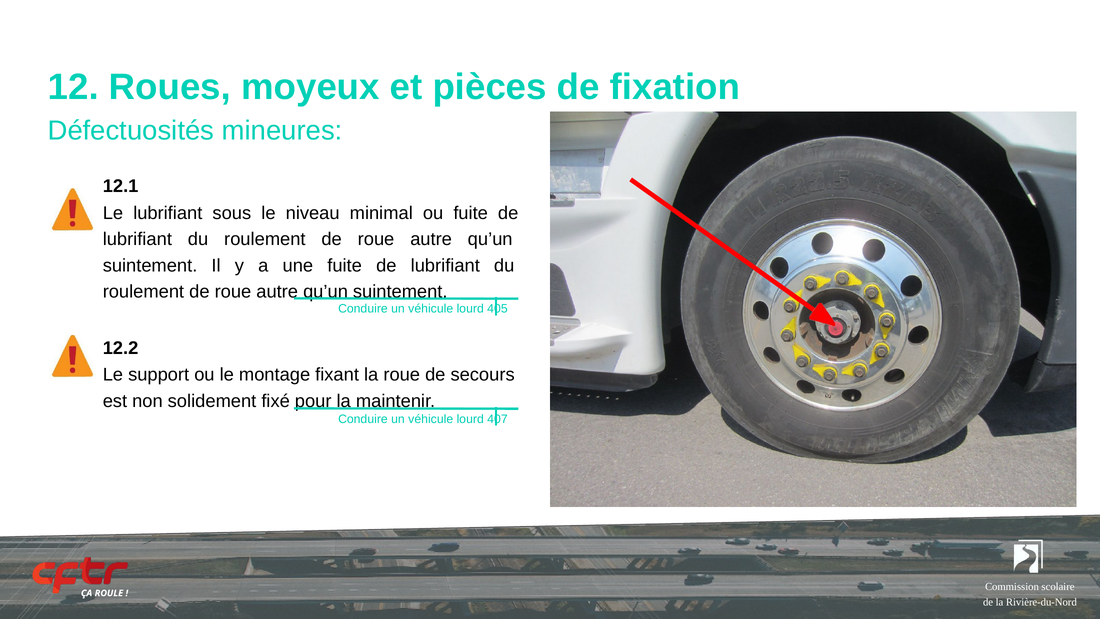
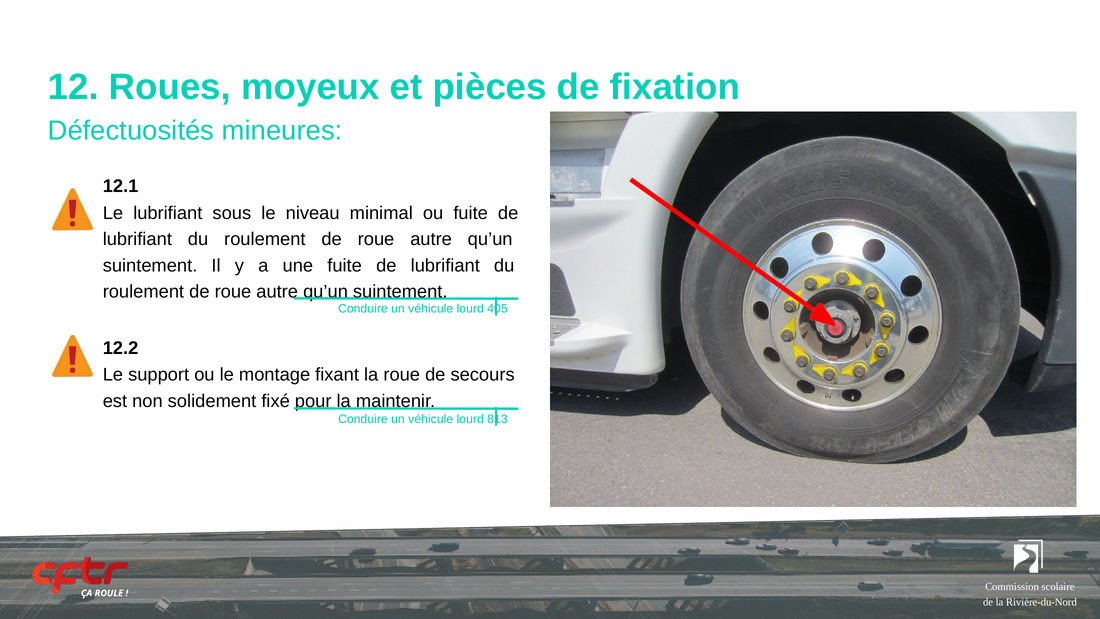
407: 407 -> 813 (497, 419)
